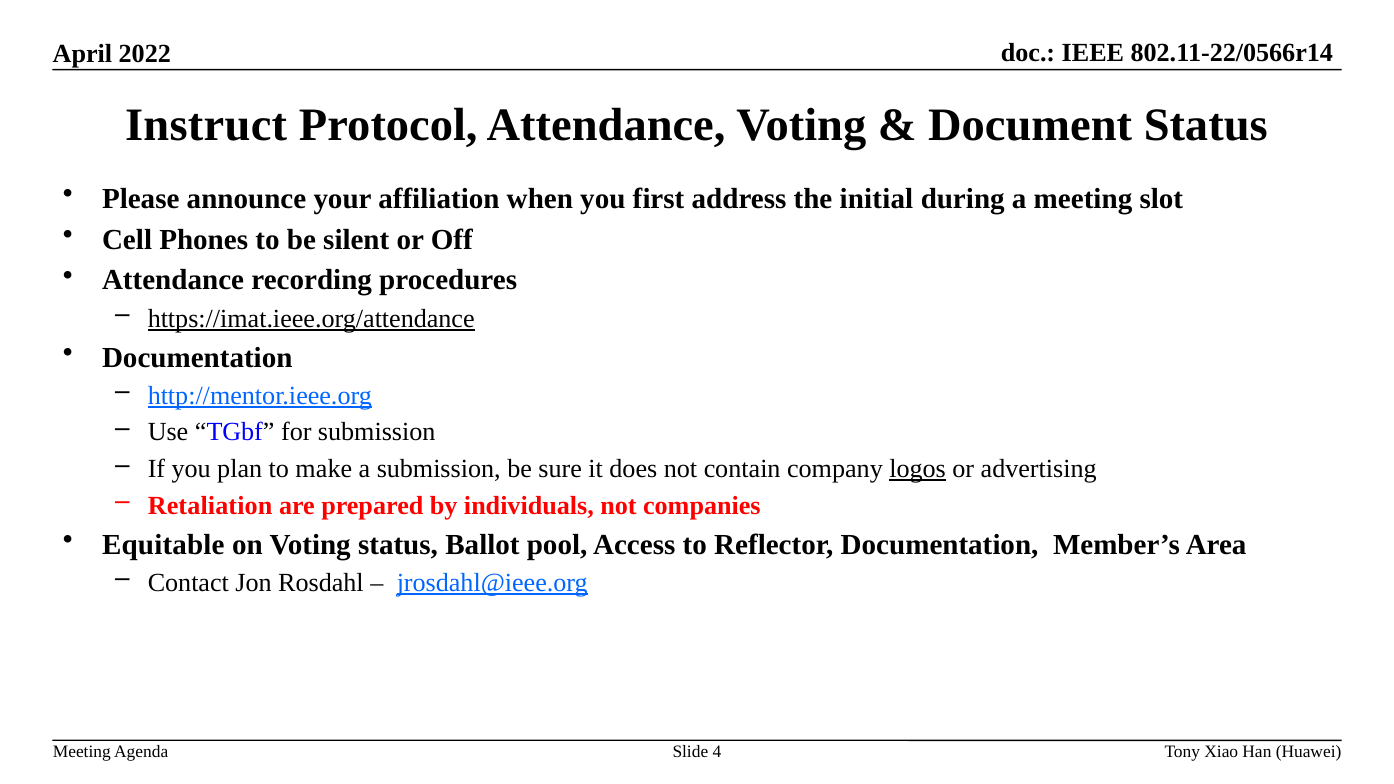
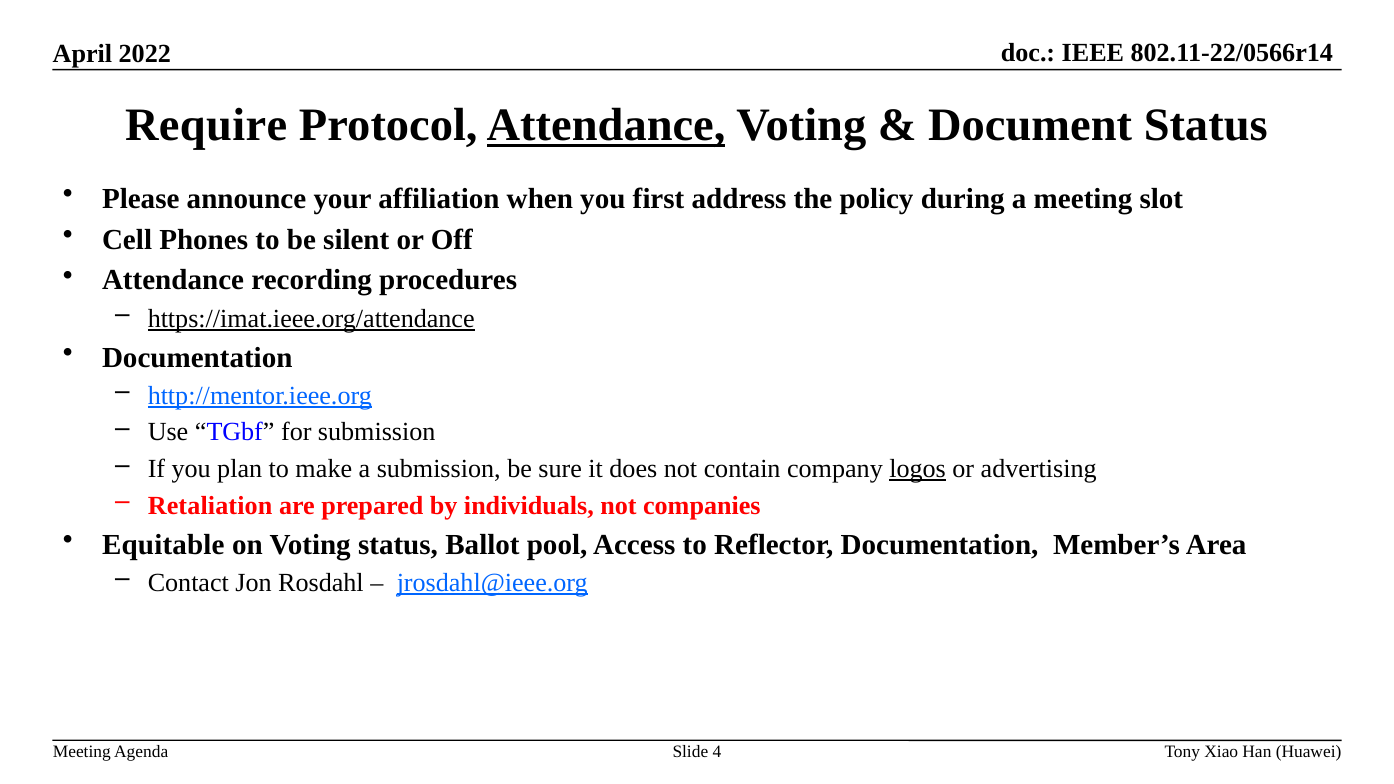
Instruct: Instruct -> Require (206, 125)
Attendance underline: none -> present (606, 125)
initial: initial -> policy (877, 199)
